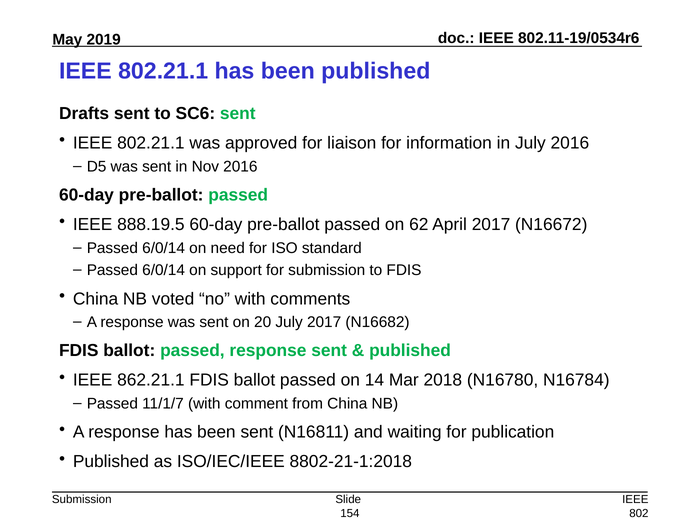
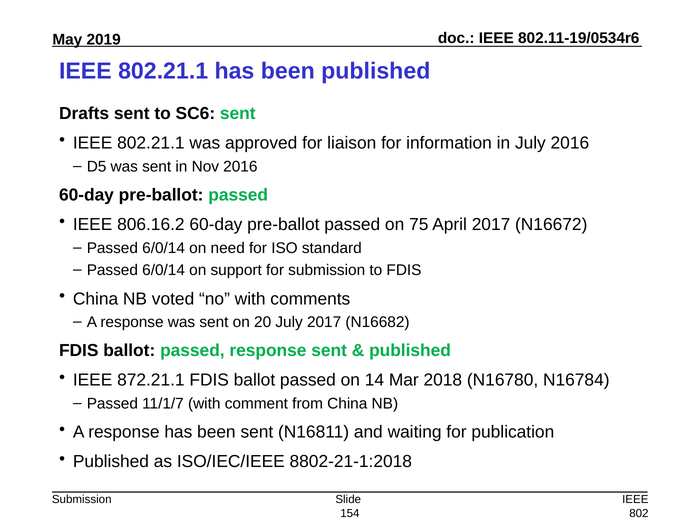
888.19.5: 888.19.5 -> 806.16.2 (151, 224)
62: 62 -> 75 (419, 224)
862.21.1: 862.21.1 -> 872.21.1 (151, 380)
